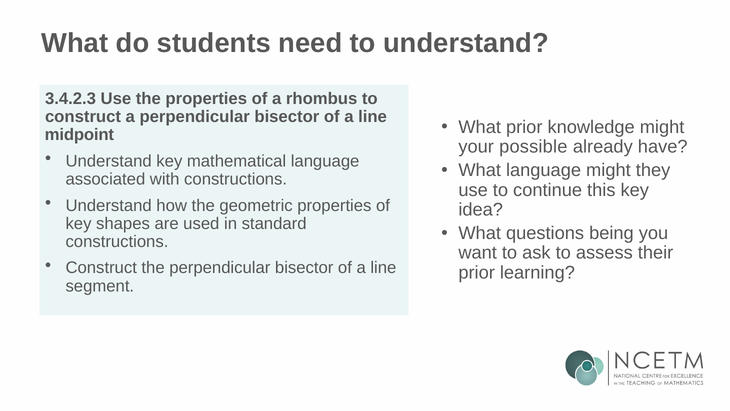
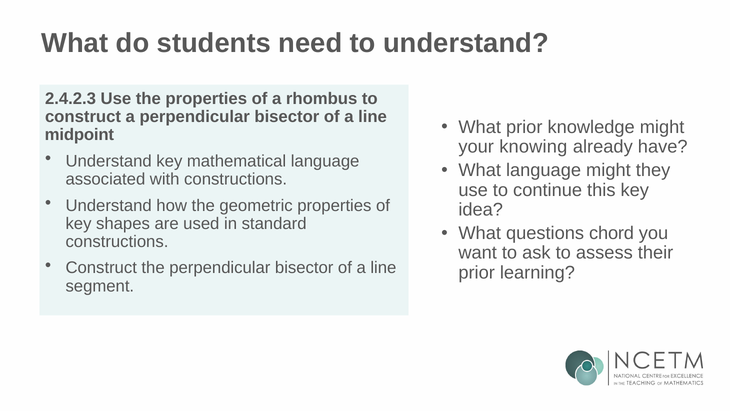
3.4.2.3: 3.4.2.3 -> 2.4.2.3 (71, 99)
possible: possible -> knowing (533, 147)
being: being -> chord (612, 233)
